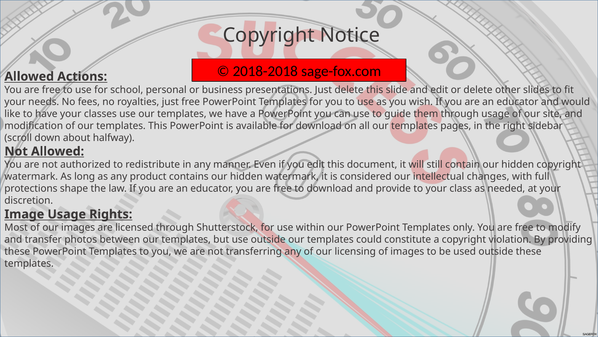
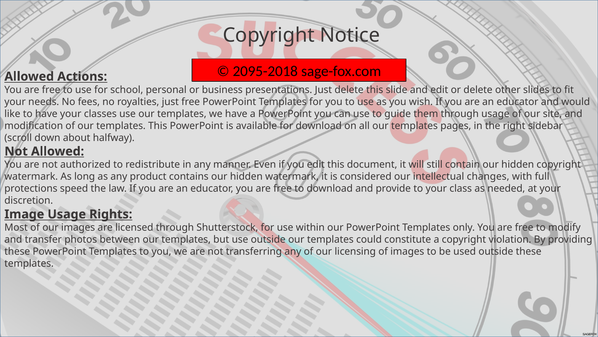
2018-2018: 2018-2018 -> 2095-2018 (265, 71)
shape: shape -> speed (74, 188)
